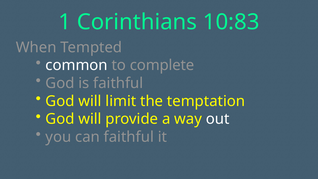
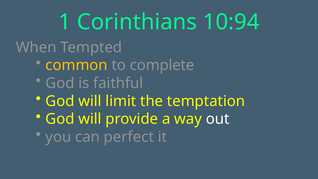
10:83: 10:83 -> 10:94 (231, 22)
common colour: white -> yellow (77, 65)
can faithful: faithful -> perfect (129, 137)
